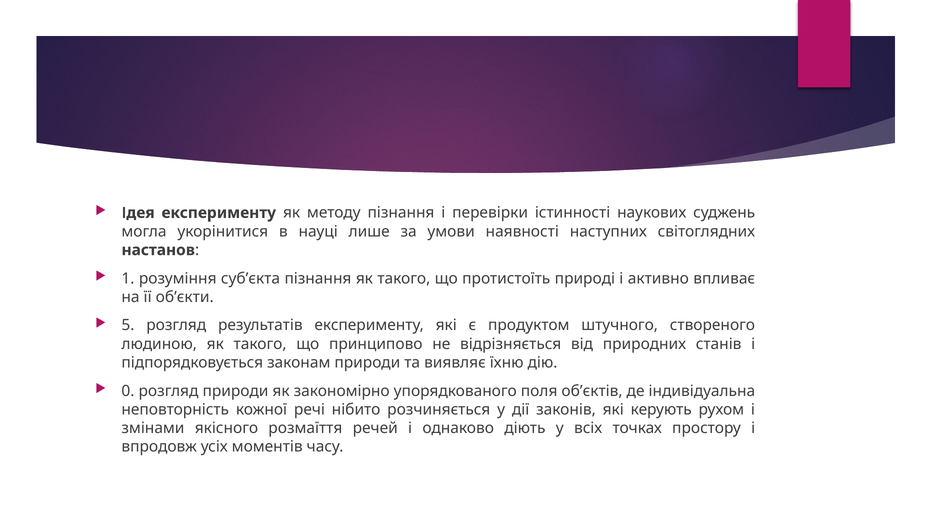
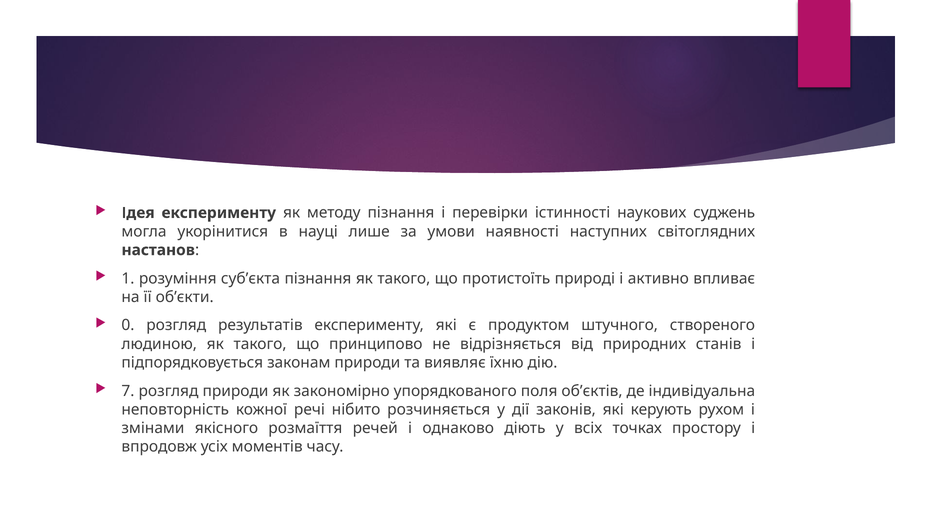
5: 5 -> 0 (128, 325)
0: 0 -> 7 (128, 391)
